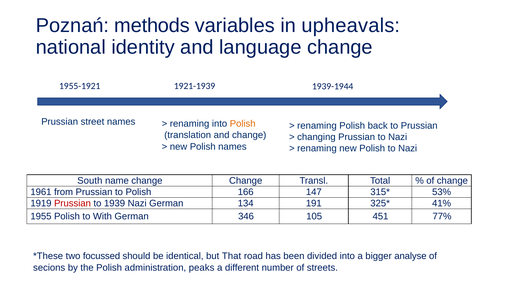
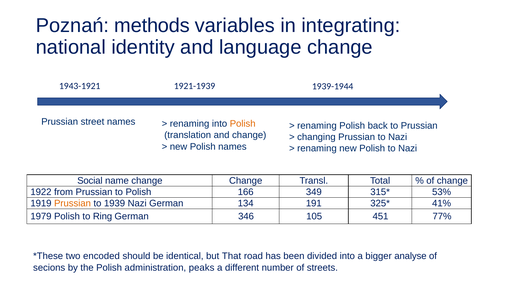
upheavals: upheavals -> integrating (351, 26)
1955-1921: 1955-1921 -> 1943-1921 (80, 86)
South: South -> Social (90, 181)
1961: 1961 -> 1922 (41, 192)
147: 147 -> 349 (314, 192)
Prussian colour: red -> orange (73, 203)
1955: 1955 -> 1979 (41, 217)
With: With -> Ring (103, 217)
focussed: focussed -> encoded (101, 256)
